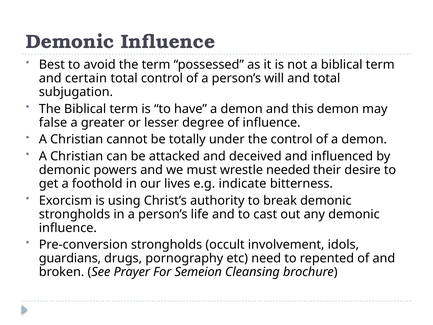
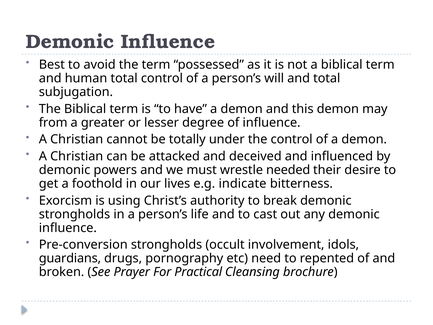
certain: certain -> human (86, 78)
false: false -> from (53, 123)
Semeion: Semeion -> Practical (198, 272)
